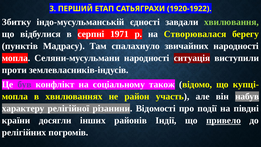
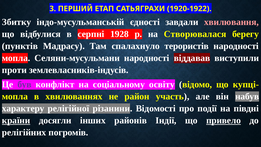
хвилювання colour: light green -> pink (231, 22)
1971: 1971 -> 1928 (119, 34)
звичайних: звичайних -> терористів (187, 46)
ситуація: ситуація -> віддавав (192, 58)
також: також -> освіту (162, 84)
країни underline: none -> present (16, 120)
